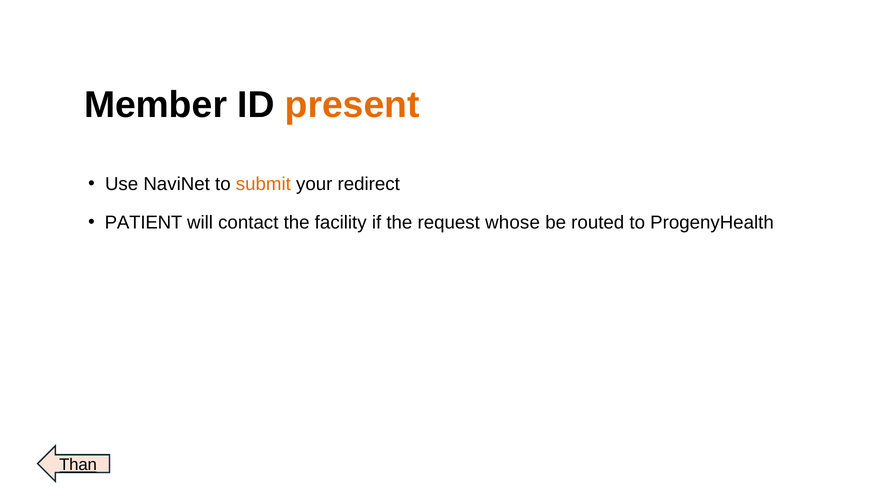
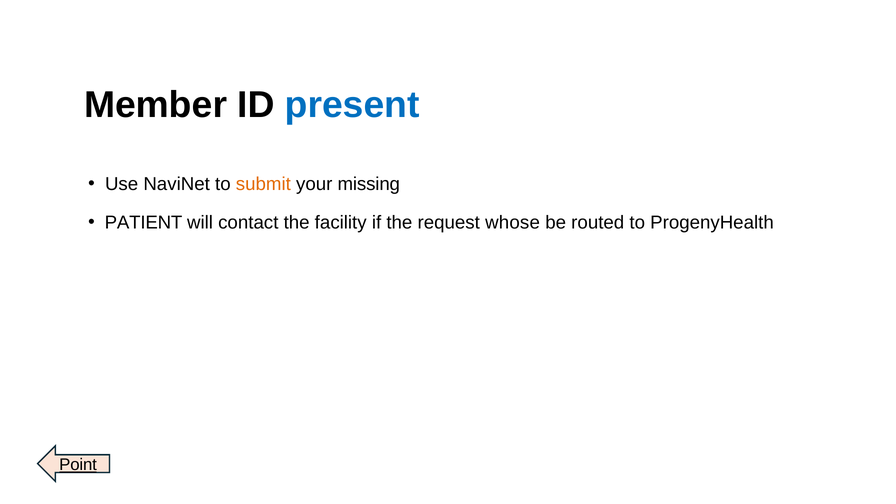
present colour: orange -> blue (352, 105)
redirect: redirect -> missing (369, 184)
Than: Than -> Point (78, 465)
